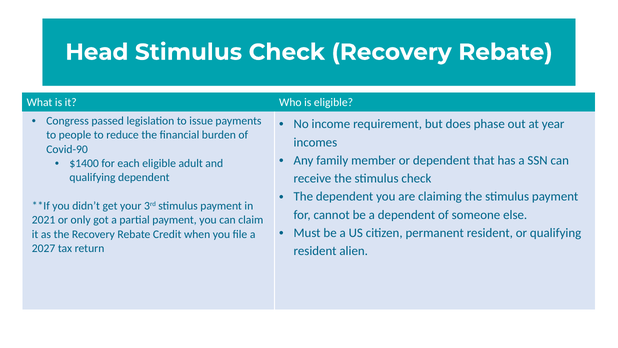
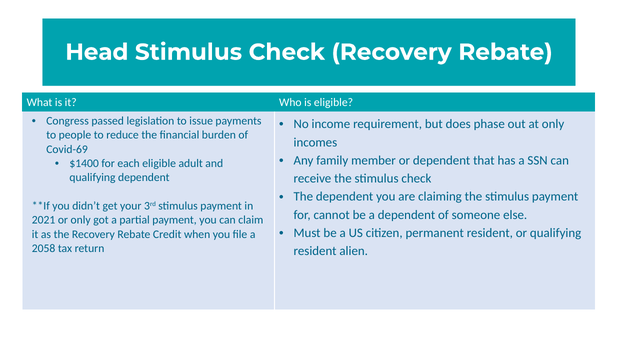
at year: year -> only (553, 124)
Covid-90: Covid-90 -> Covid-69 (67, 149)
2027: 2027 -> 2058 (44, 248)
